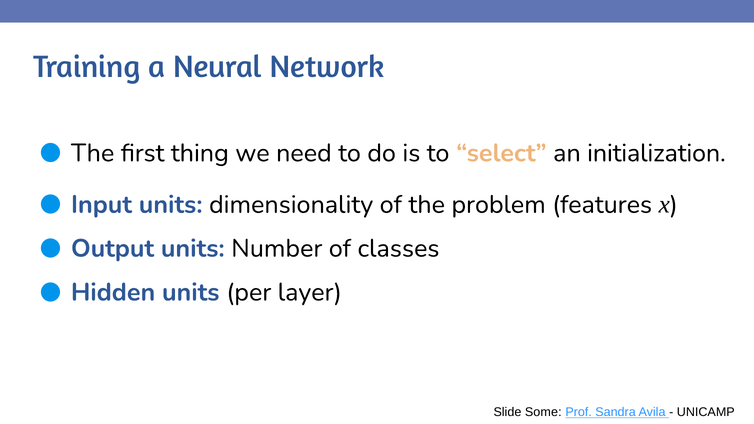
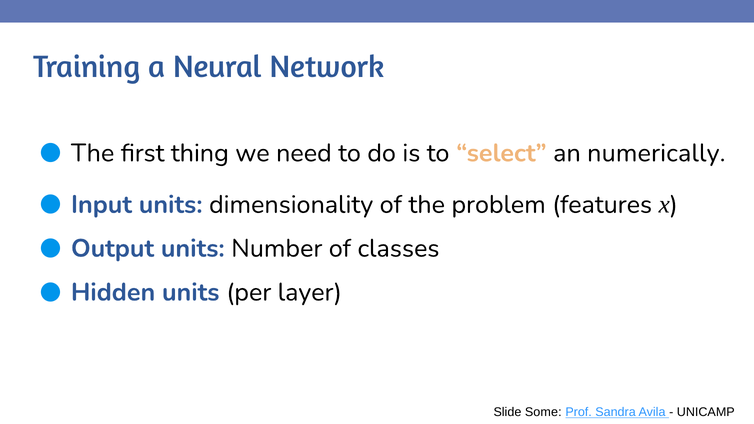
initialization: initialization -> numerically (656, 153)
